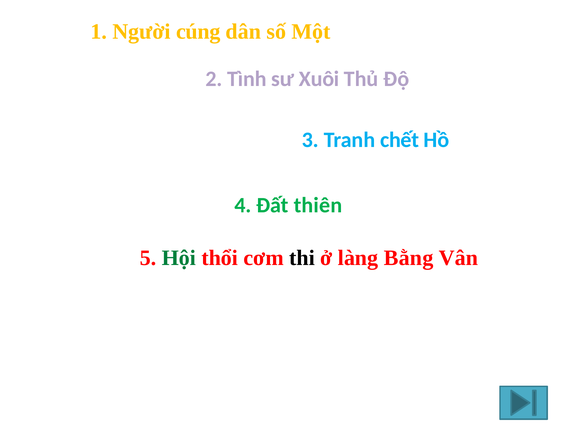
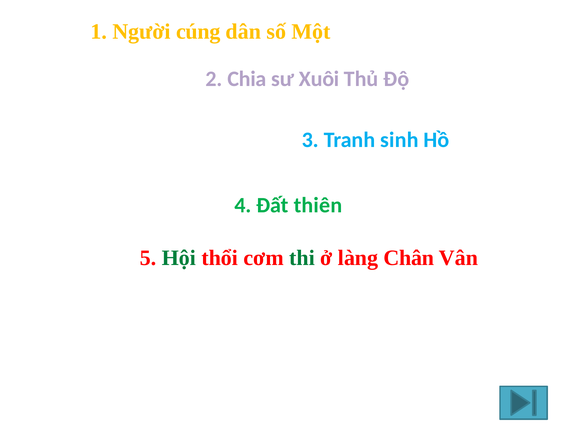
Tình: Tình -> Chia (247, 79)
chết: chết -> sinh (399, 140)
thi colour: black -> green (302, 258)
Bằng: Bằng -> Chân (409, 258)
